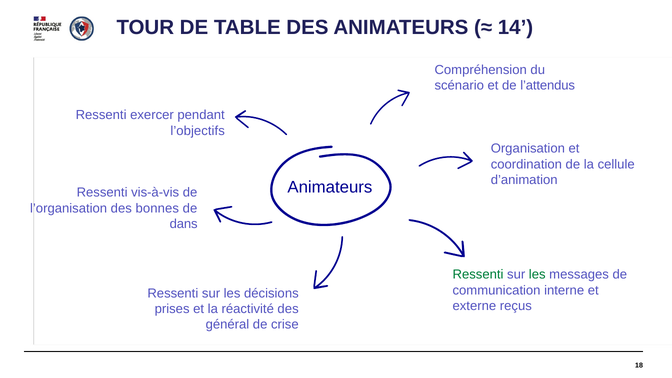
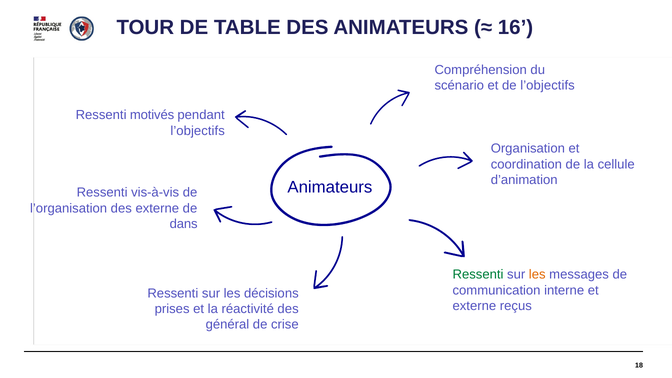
14: 14 -> 16 (515, 27)
de l’attendus: l’attendus -> l’objectifs (548, 86)
exercer: exercer -> motivés (152, 115)
des bonnes: bonnes -> externe (157, 208)
les colour: green -> orange (537, 275)
